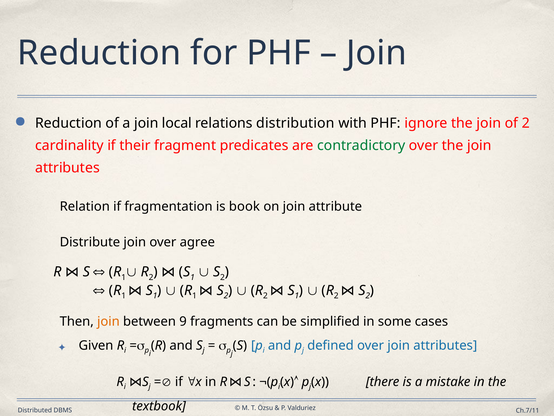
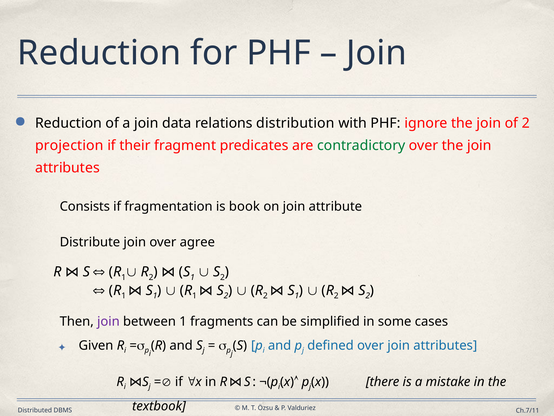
local: local -> data (177, 123)
cardinality: cardinality -> projection (69, 145)
Relation: Relation -> Consists (85, 206)
join colour: orange -> purple (108, 321)
between 9: 9 -> 1 (183, 321)
